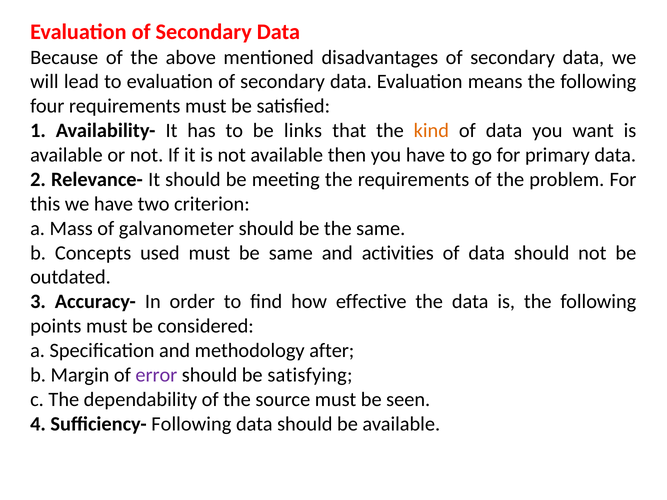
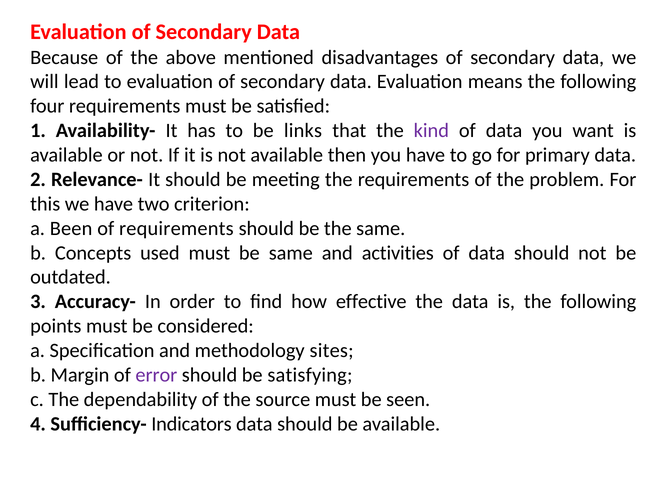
kind colour: orange -> purple (431, 131)
Mass: Mass -> Been (71, 228)
of galvanometer: galvanometer -> requirements (176, 228)
after: after -> sites (332, 351)
Sufficiency- Following: Following -> Indicators (191, 424)
